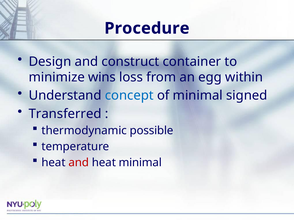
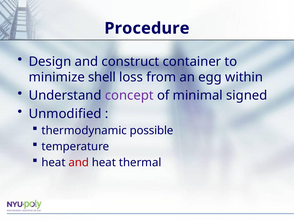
wins: wins -> shell (102, 77)
concept colour: blue -> purple (129, 96)
Transferred: Transferred -> Unmodified (65, 114)
heat minimal: minimal -> thermal (140, 163)
